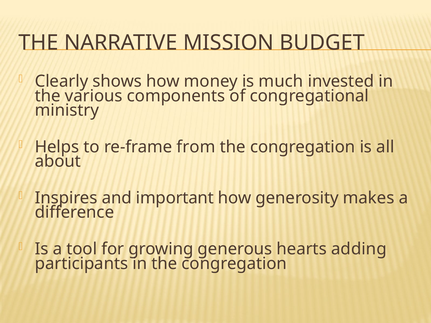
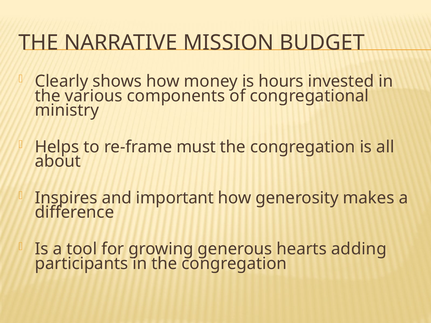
much: much -> hours (281, 81)
from: from -> must (196, 147)
